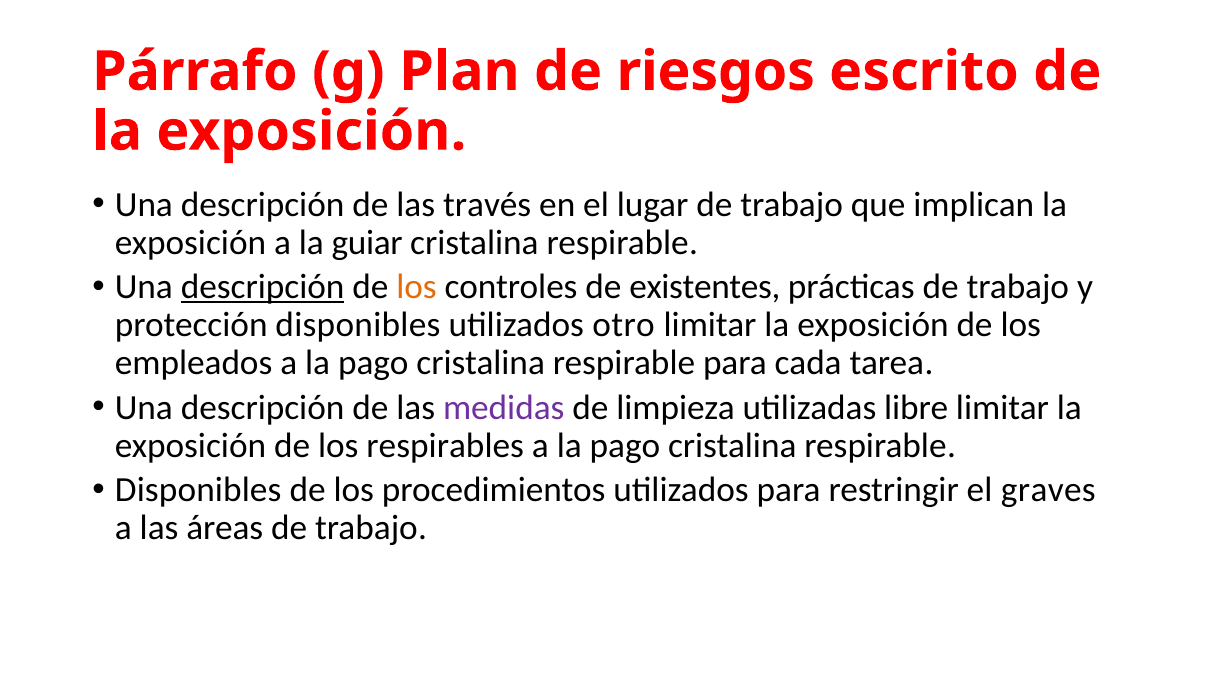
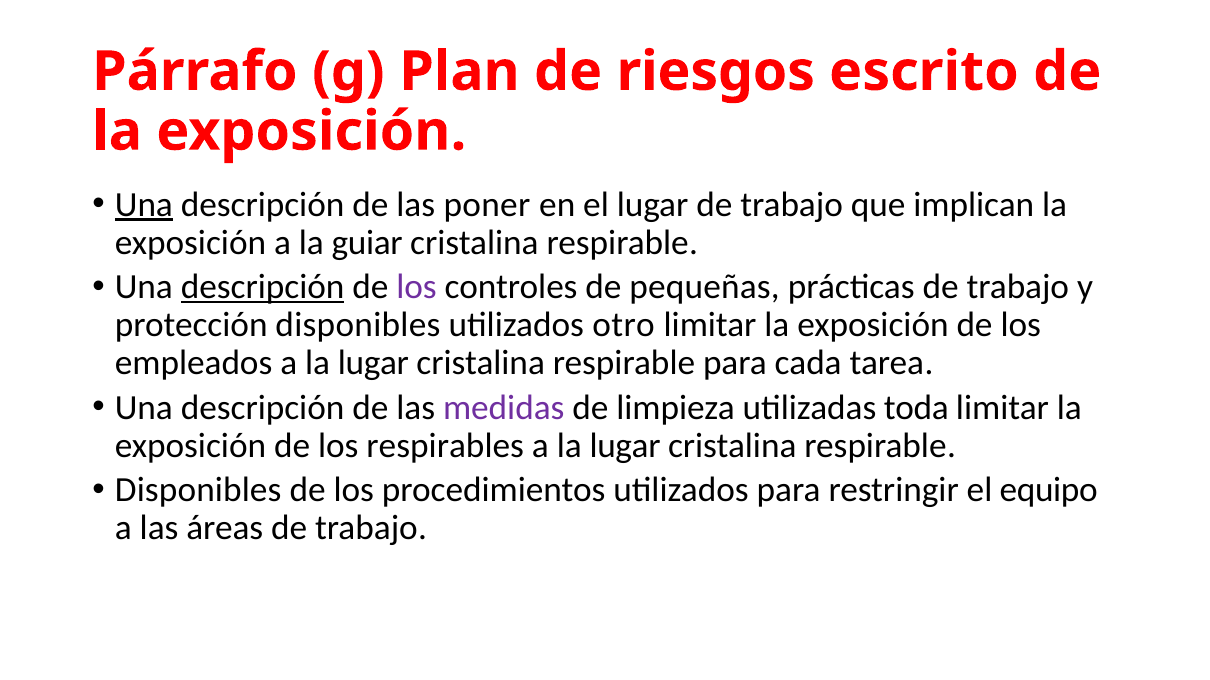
Una underline: none -> present (144, 205)
través: través -> poner (487, 205)
los colour: orange -> purple (417, 287)
existentes: existentes -> pequeñas (705, 287)
empleados a la pago: pago -> lugar (373, 363)
libre: libre -> toda (916, 408)
pago: pago -> lugar (625, 446)
graves: graves -> equipo (1049, 490)
